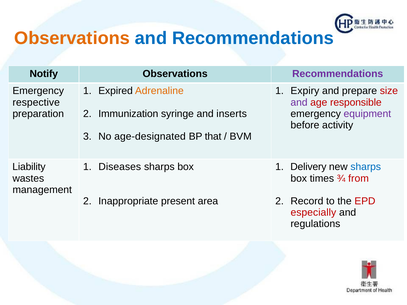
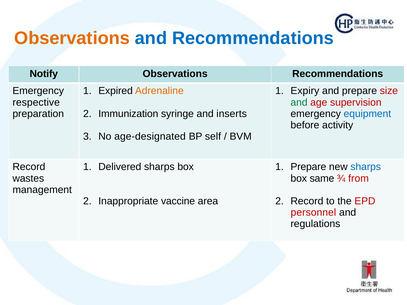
Recommendations colour: purple -> black (338, 74)
and colour: purple -> green (299, 102)
responsible: responsible -> supervision (356, 102)
equipment colour: purple -> blue (367, 114)
that: that -> self (213, 137)
Liability: Liability -> Record (29, 167)
Diseases: Diseases -> Delivered (120, 167)
Delivery: Delivery -> Prepare (308, 167)
times: times -> same (322, 178)
present: present -> vaccine (178, 201)
especially: especially -> personnel (313, 213)
